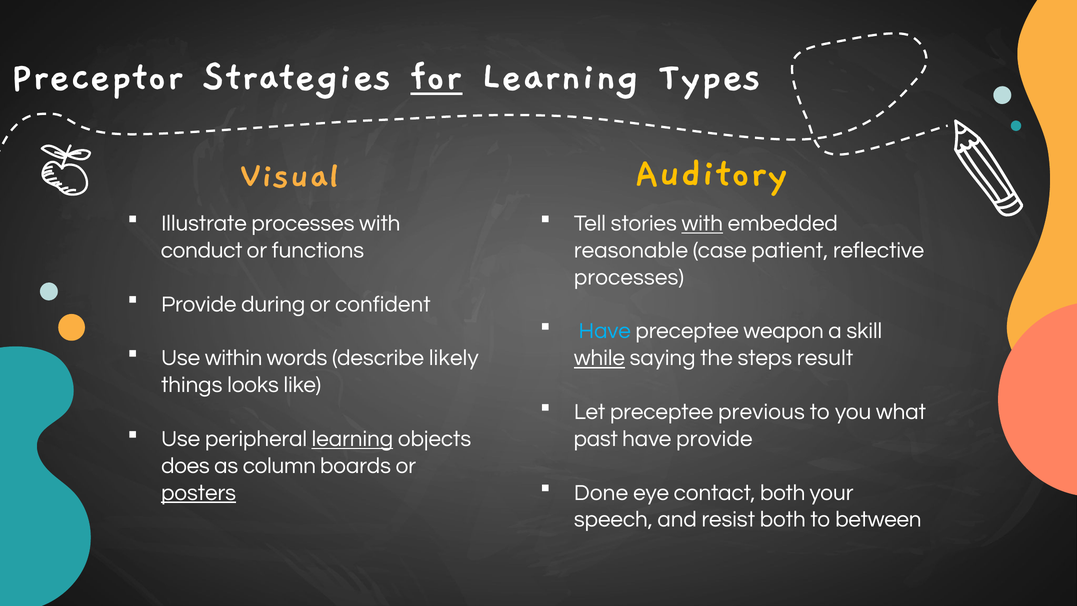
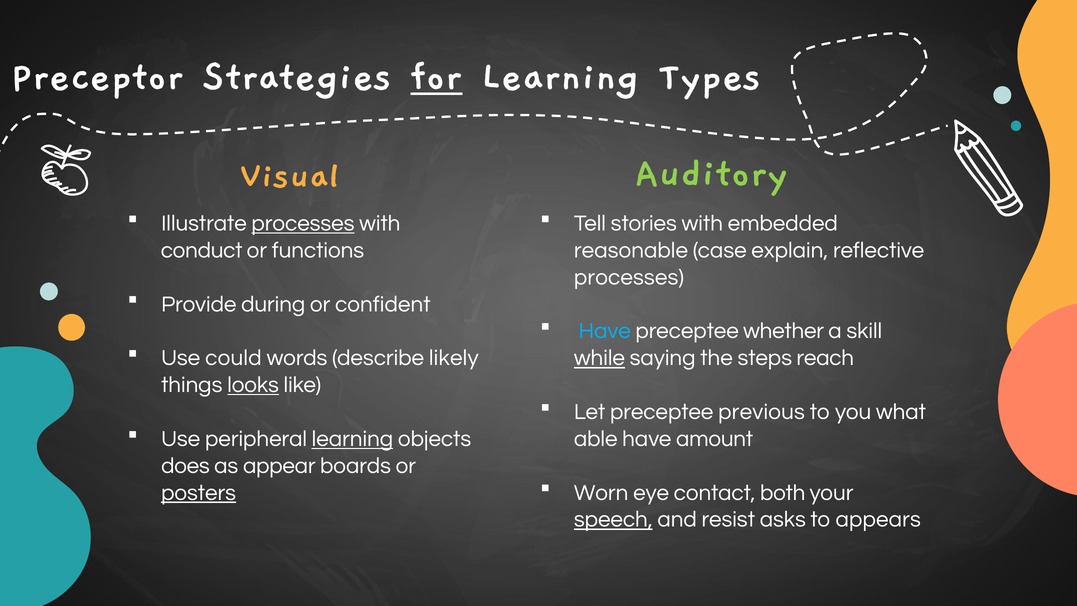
Auditory colour: yellow -> light green (712, 171)
processes underline: none -> present (303, 223)
with underline: present -> none (702, 223)
patient: patient -> explain (790, 250)
weapon: weapon -> whether (784, 331)
within: within -> could (233, 358)
result: result -> reach (825, 358)
looks underline: none -> present (253, 385)
past: past -> able (596, 439)
have provide: provide -> amount (715, 439)
column: column -> appear (279, 466)
Done: Done -> Worn (601, 493)
speech underline: none -> present (613, 519)
resist both: both -> asks (783, 519)
between: between -> appears (878, 519)
